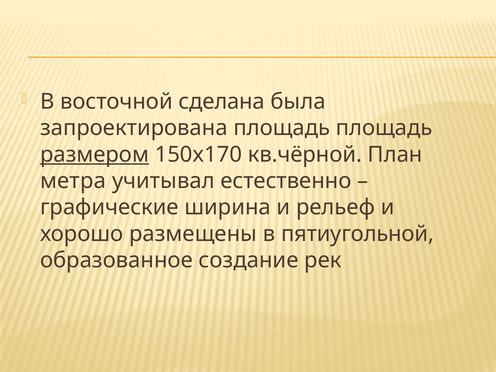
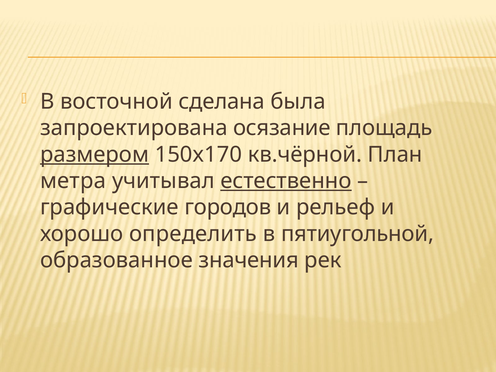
запроектирована площадь: площадь -> осязание (282, 128)
естественно underline: none -> present (286, 181)
ширина: ширина -> городов (228, 207)
размещены: размещены -> определить (193, 234)
создание: создание -> значения (249, 260)
